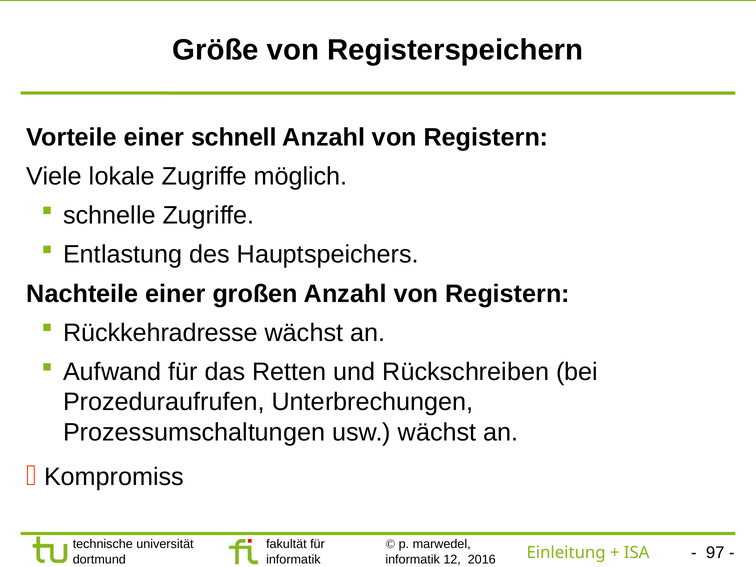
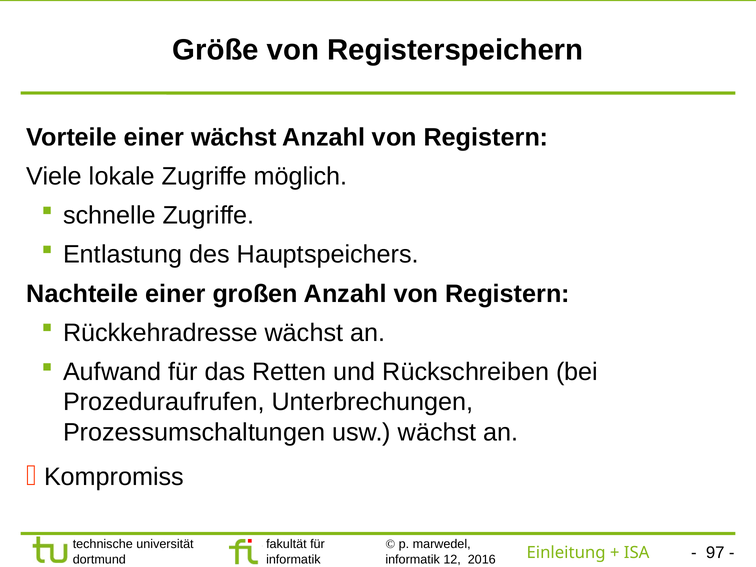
einer schnell: schnell -> wächst (234, 137)
